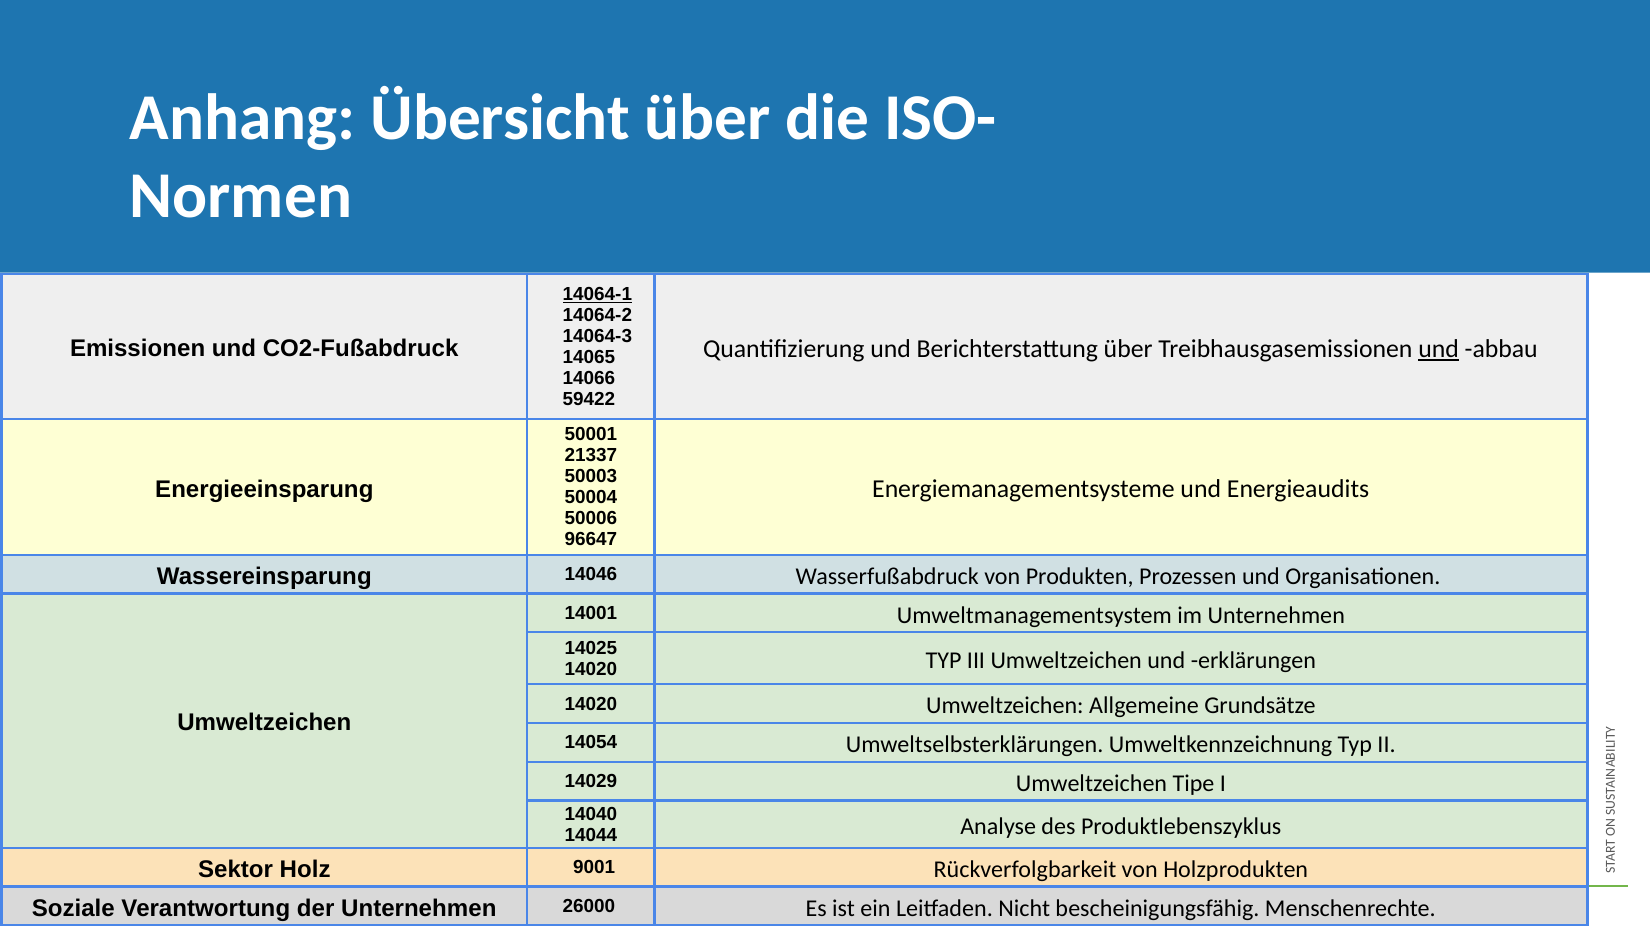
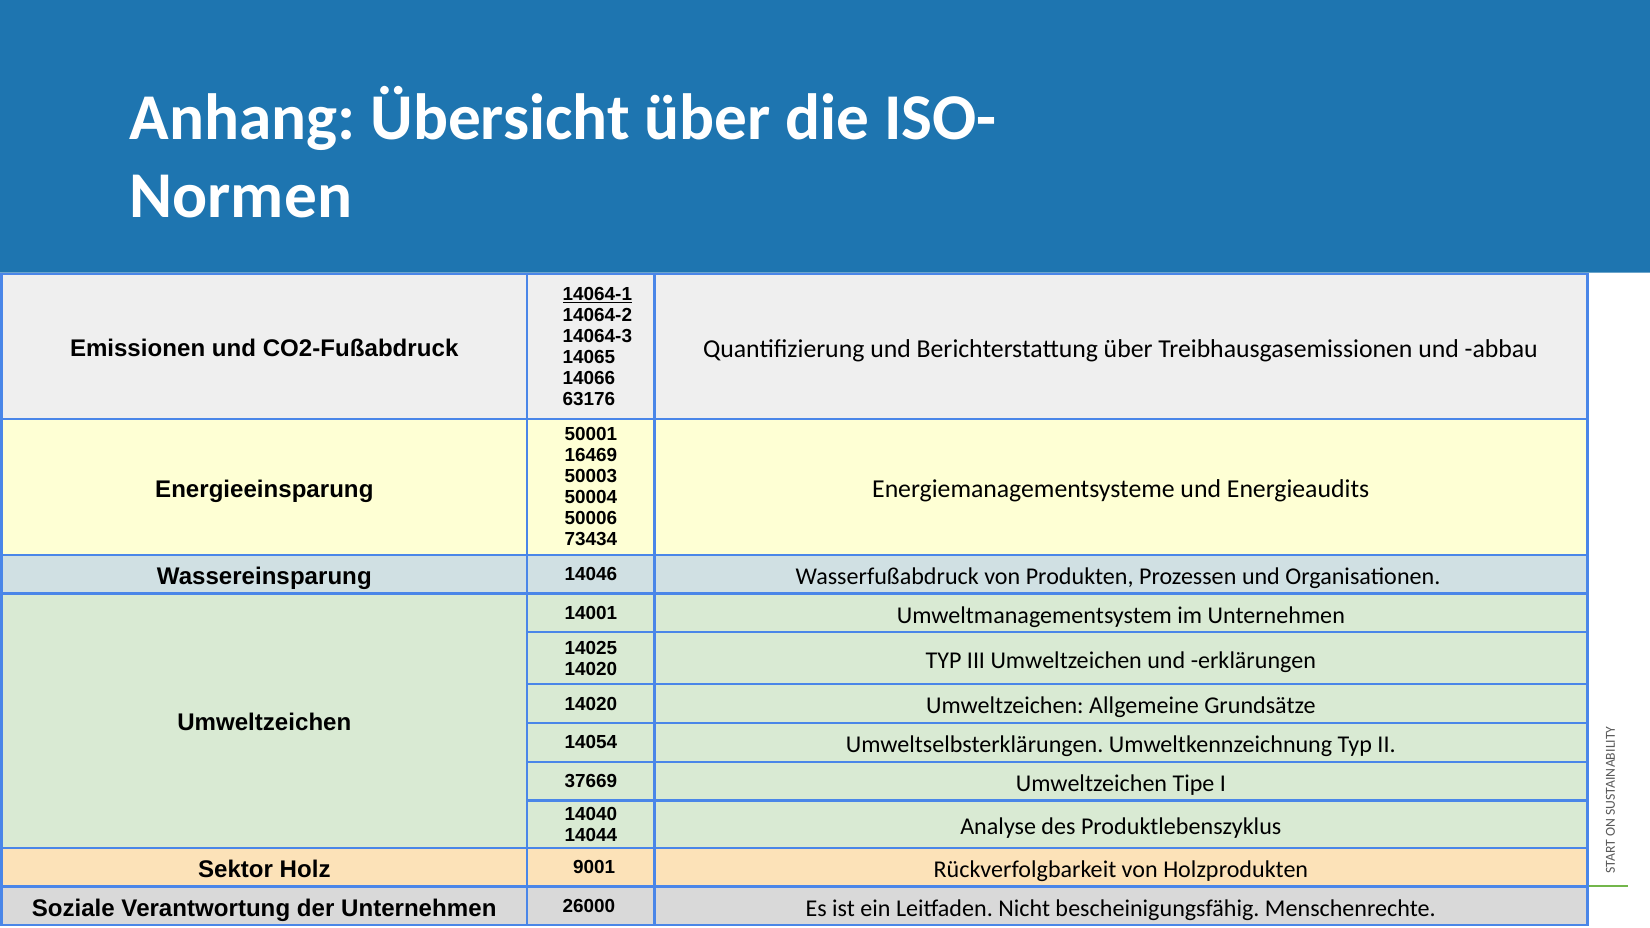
und underline: present -> none (1439, 349)
59422: 59422 -> 63176 (589, 399)
21337: 21337 -> 16469 (591, 456)
96647: 96647 -> 73434 (591, 540)
14029: 14029 -> 37669 (591, 781)
